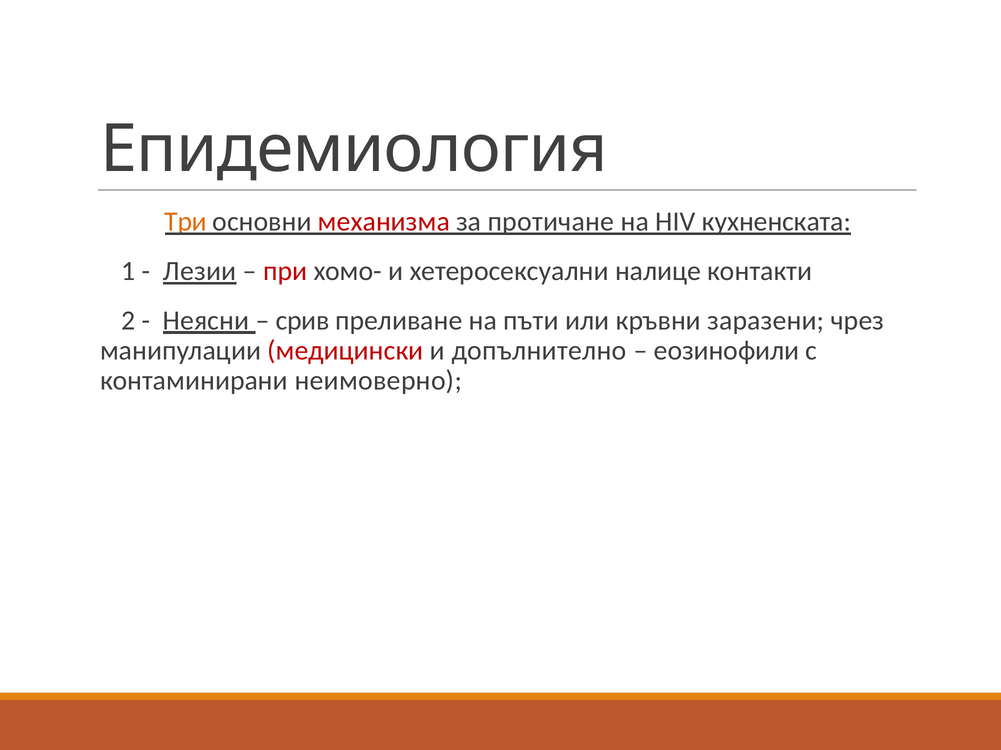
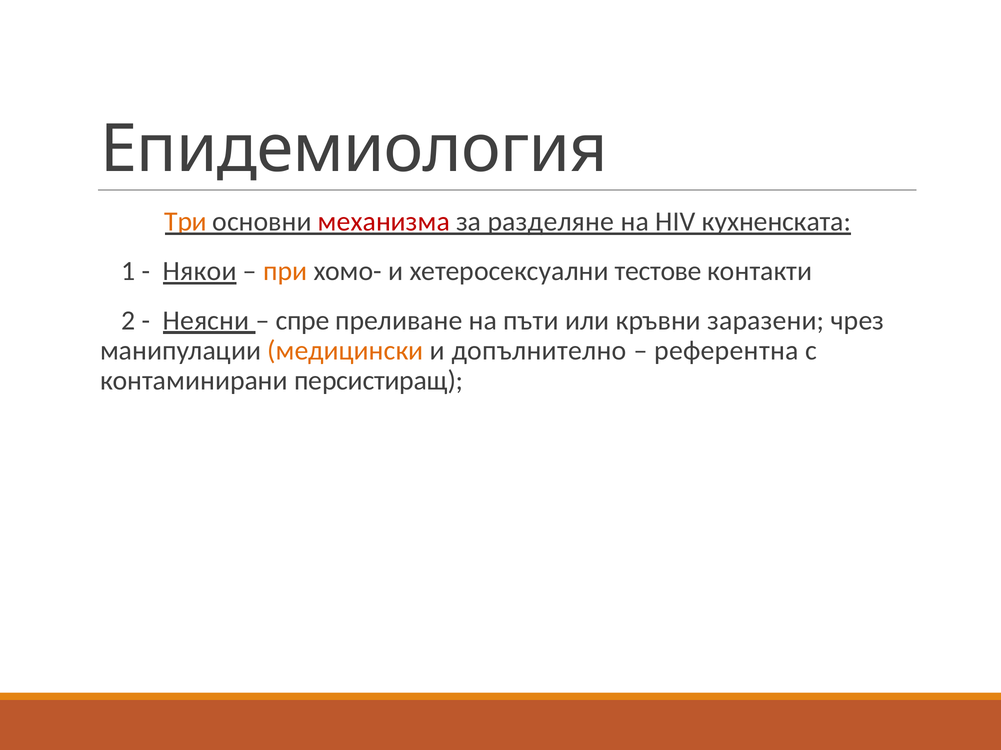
протичане: протичане -> разделяне (551, 222)
Лезии: Лезии -> Някои (200, 271)
при colour: red -> orange (285, 271)
налице: налице -> тестове (658, 271)
срив: срив -> спре (302, 321)
медицински colour: red -> orange (345, 351)
еозинофили: еозинофили -> референтна (726, 351)
неимоверно: неимоверно -> персистиращ (379, 381)
